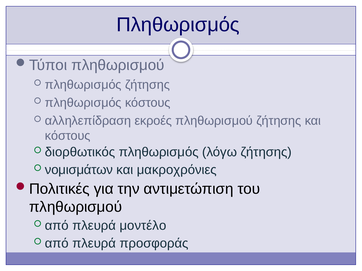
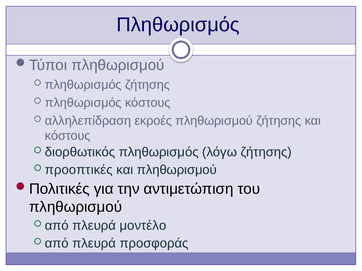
νομισμάτων: νομισμάτων -> προοπτικές (79, 170)
και μακροχρόνιες: μακροχρόνιες -> πληθωρισμού (177, 170)
